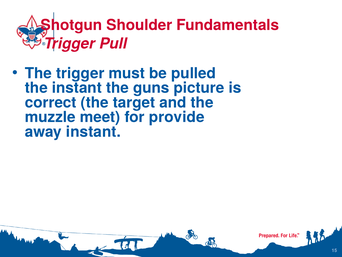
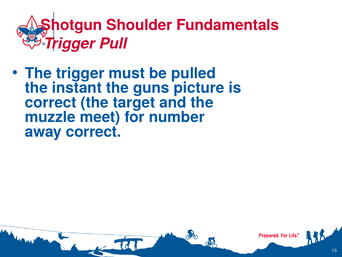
provide: provide -> number (177, 117)
away instant: instant -> correct (94, 132)
